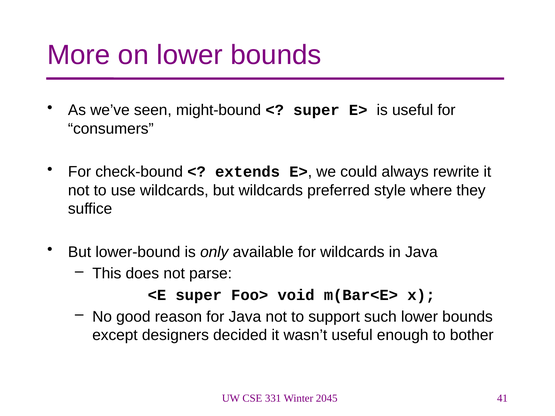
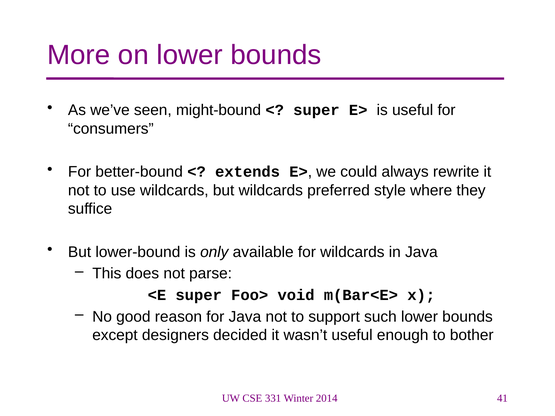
check-bound: check-bound -> better-bound (139, 172)
2045: 2045 -> 2014 (327, 399)
